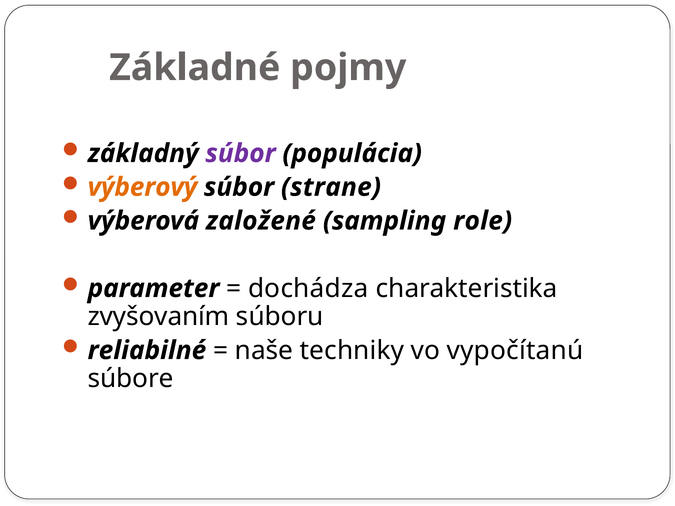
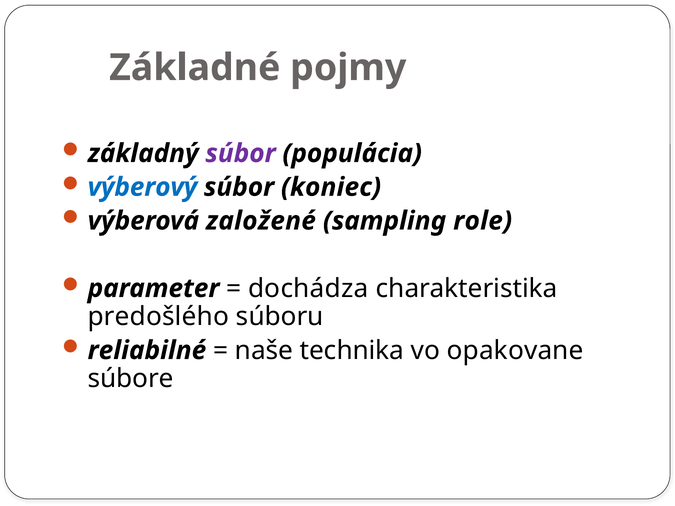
výberový colour: orange -> blue (142, 187)
strane: strane -> koniec (331, 187)
zvyšovaním: zvyšovaním -> predošlého (158, 317)
techniky: techniky -> technika (352, 351)
vypočítanú: vypočítanú -> opakovane (515, 351)
